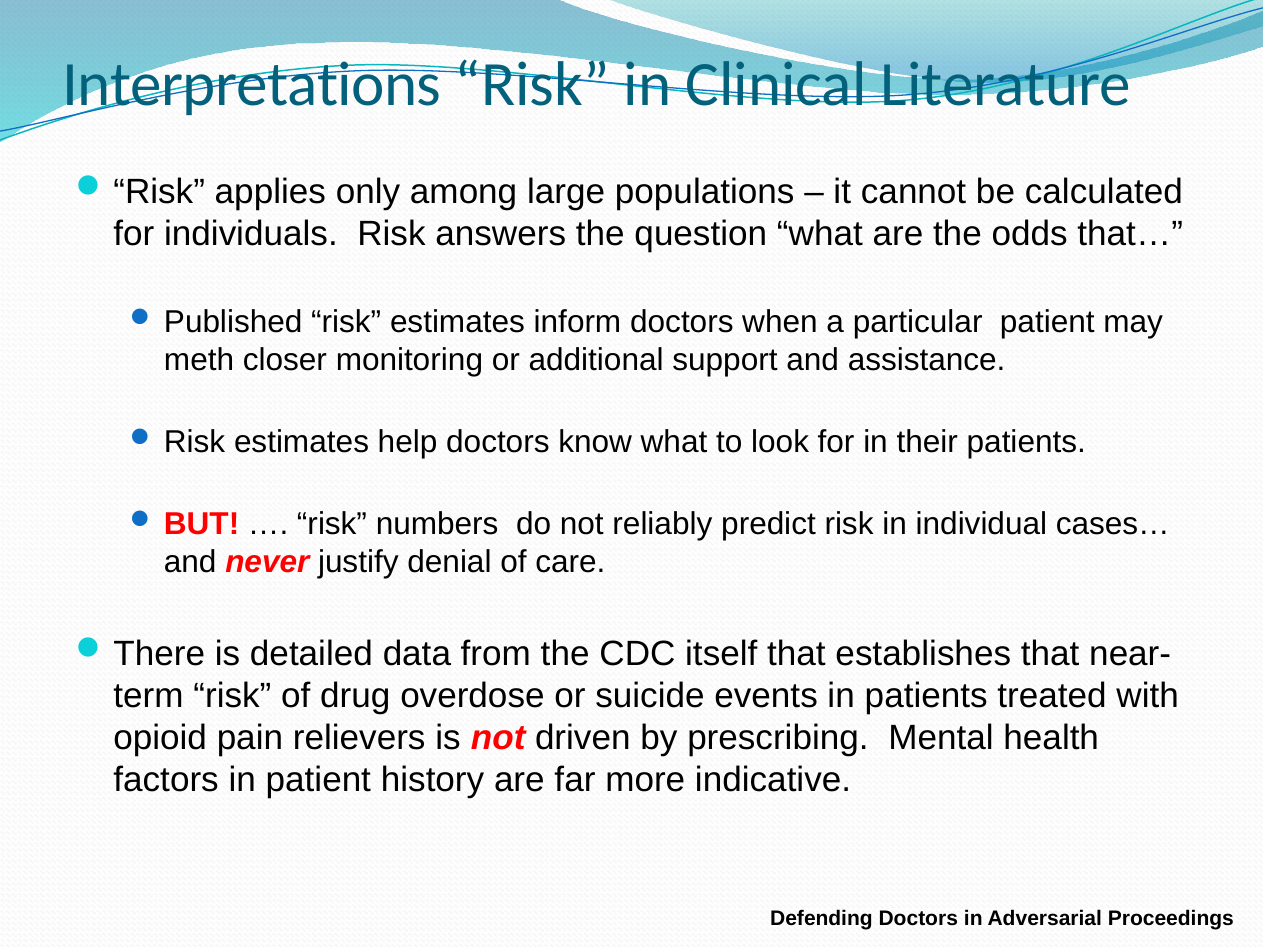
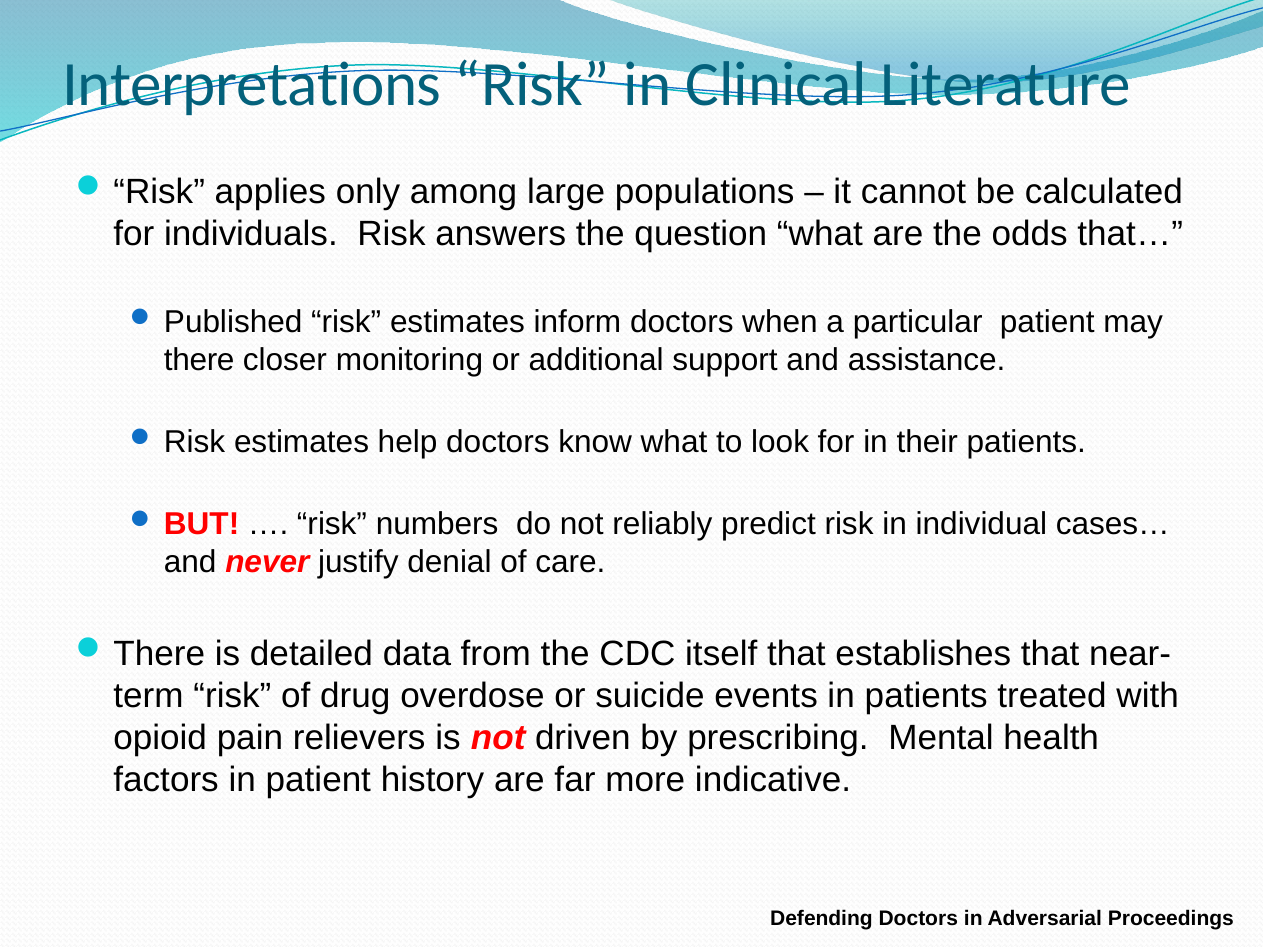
meth: meth -> there (199, 360)
